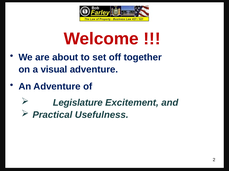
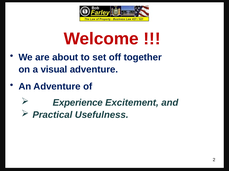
Legislature: Legislature -> Experience (78, 103)
